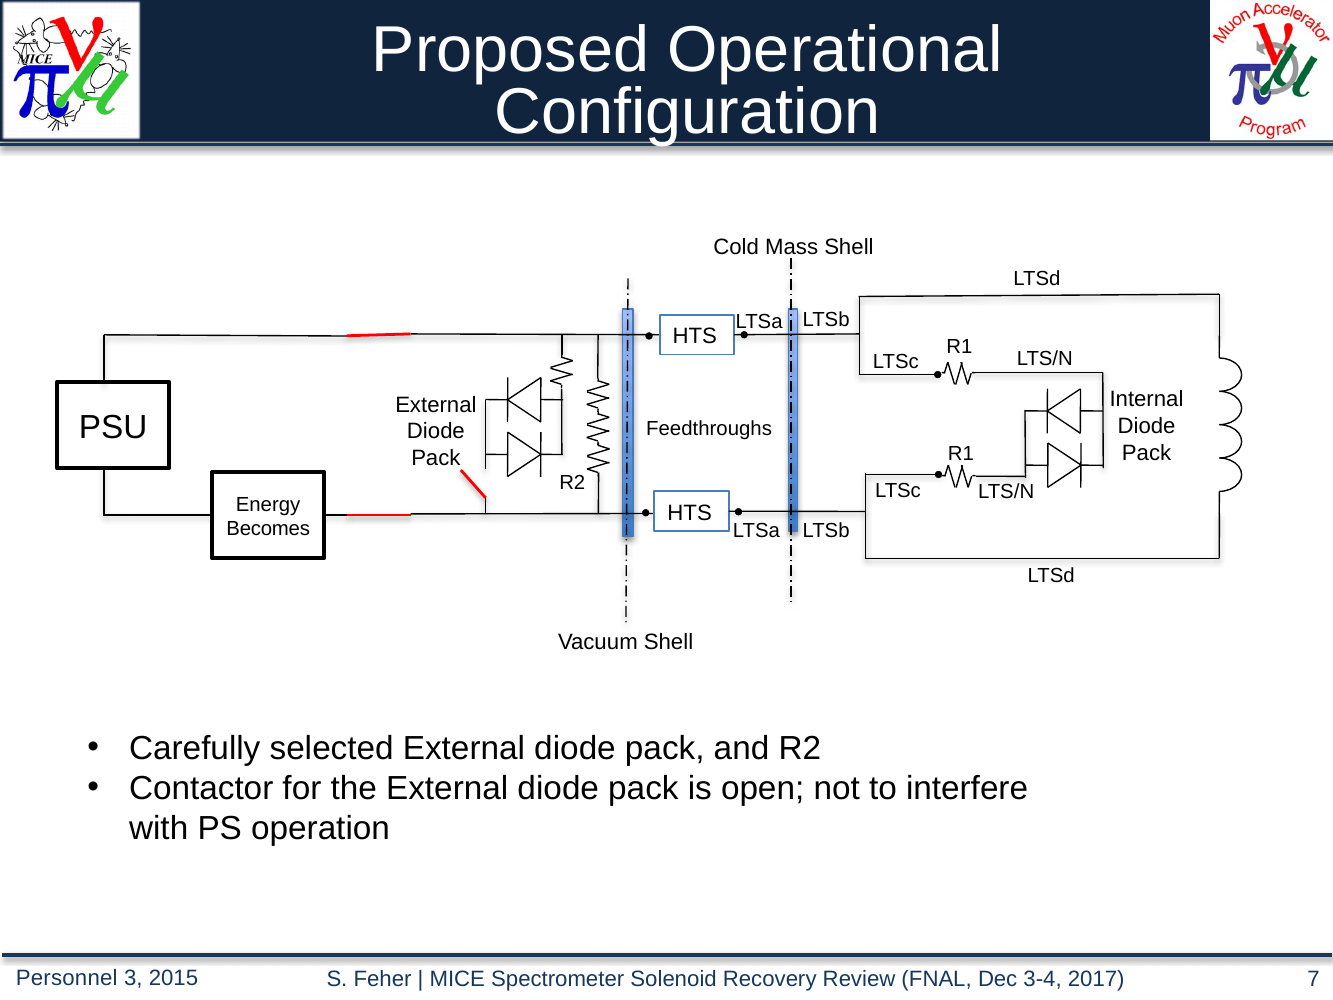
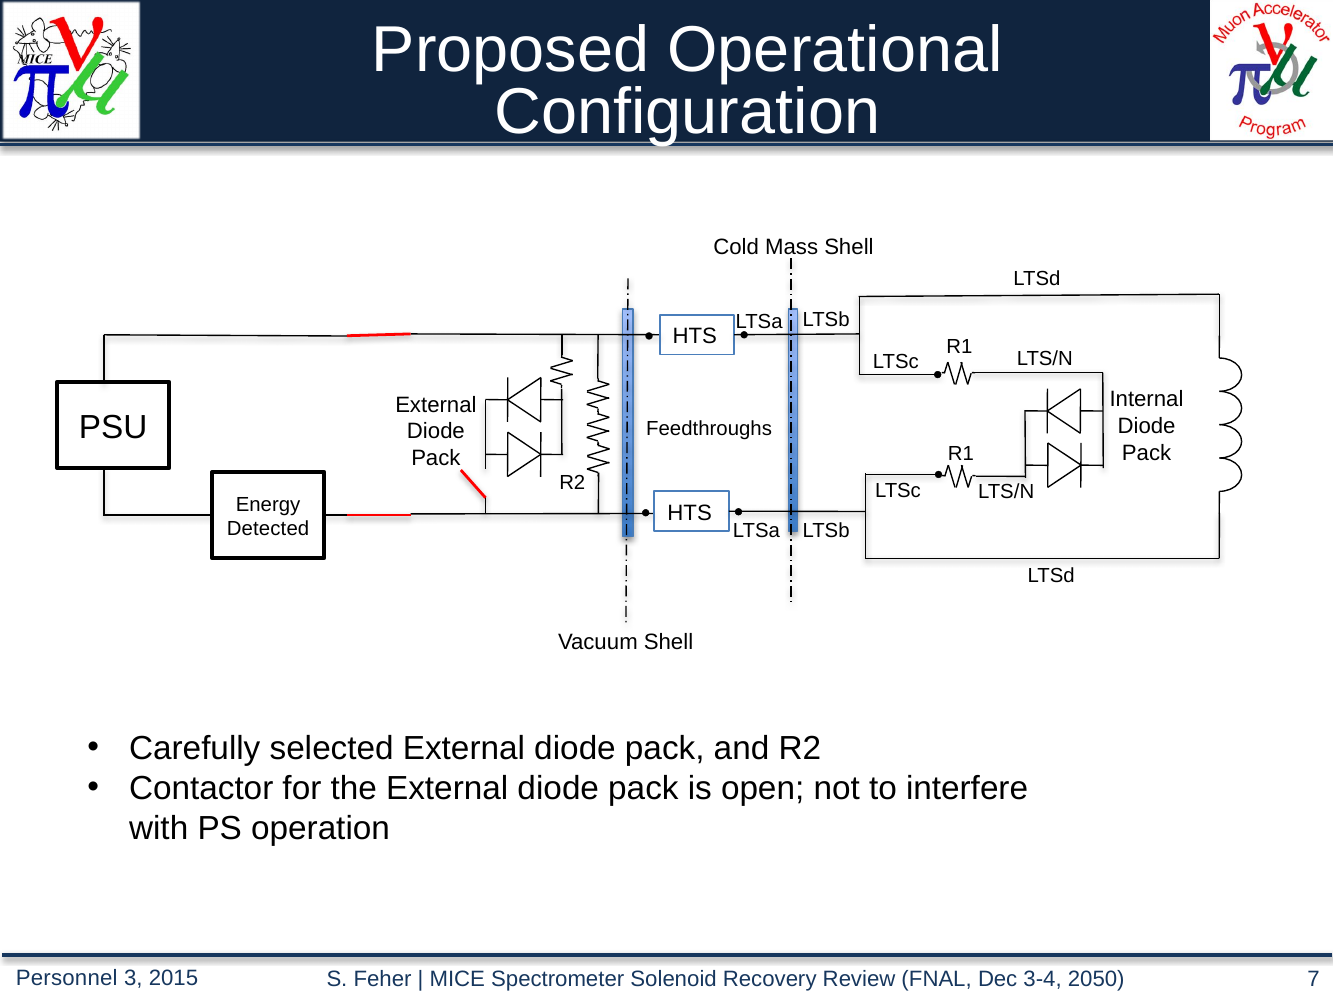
Becomes: Becomes -> Detected (268, 529)
2017: 2017 -> 2050 (1096, 979)
